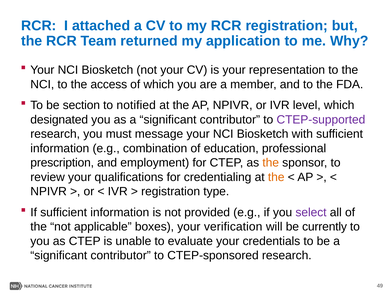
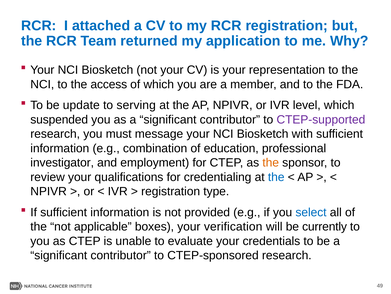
section: section -> update (81, 105)
notified: notified -> serving (136, 105)
designated: designated -> suspended (59, 119)
prescription: prescription -> investigator (62, 162)
the colour: orange -> blue (276, 177)
select colour: purple -> blue (311, 212)
